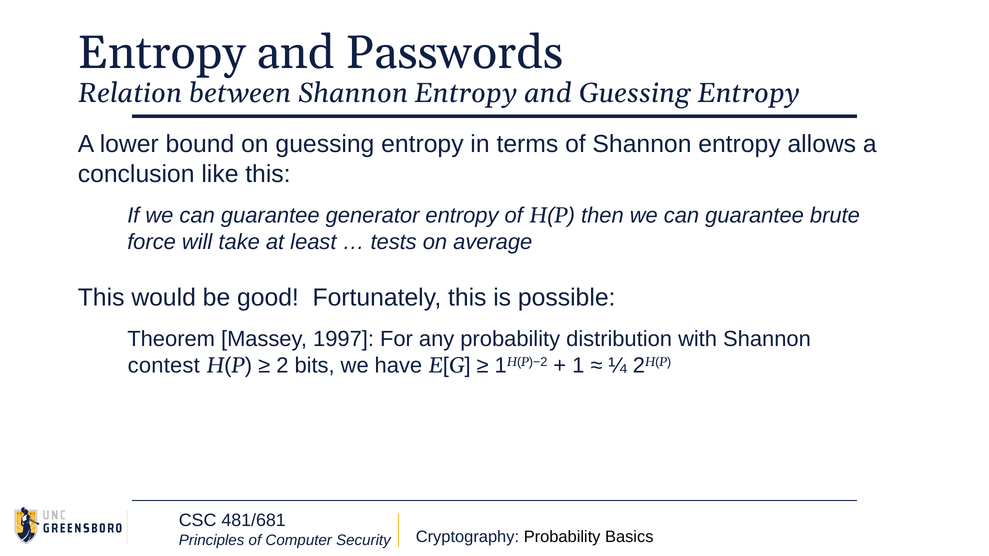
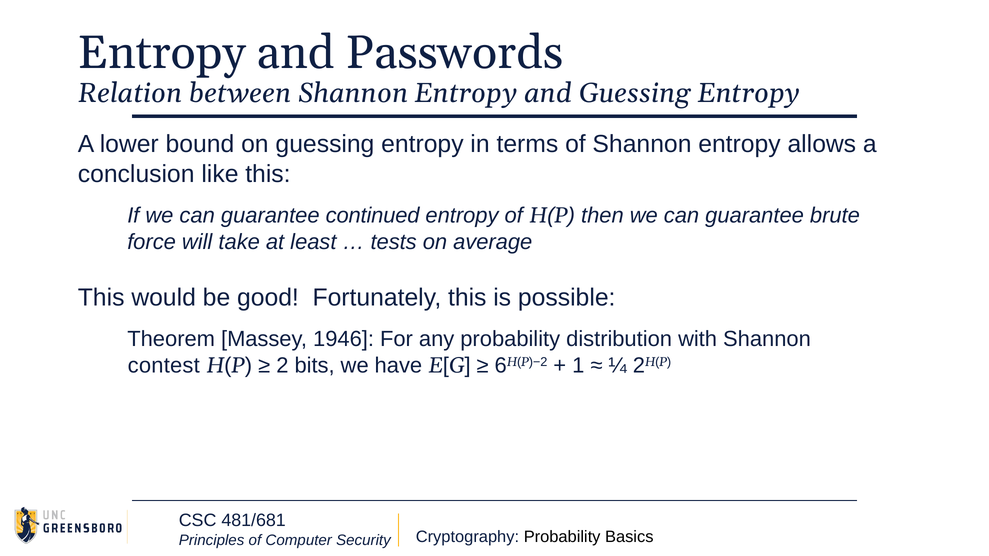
generator: generator -> continued (373, 216)
1997: 1997 -> 1946 (344, 339)
1: 1 -> 6 (501, 366)
